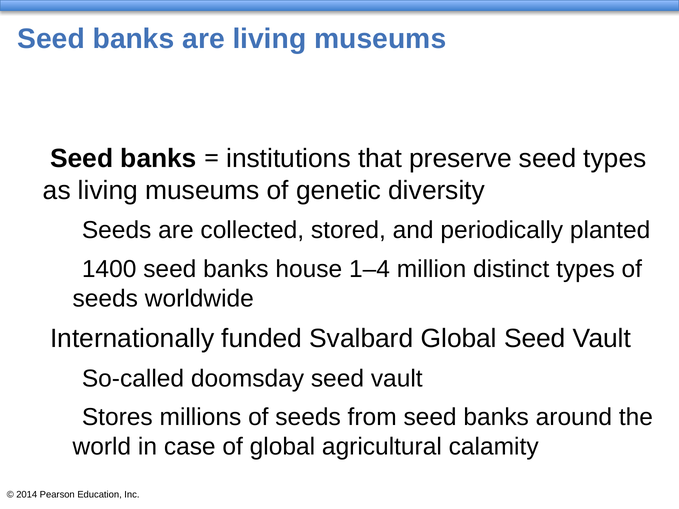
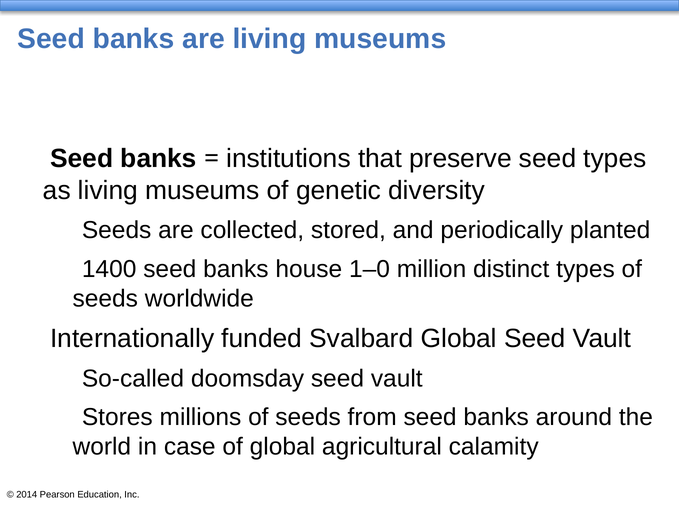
1–4: 1–4 -> 1–0 (369, 269)
